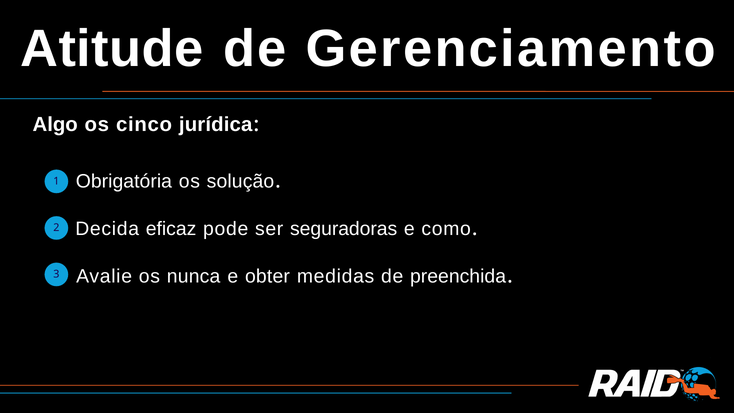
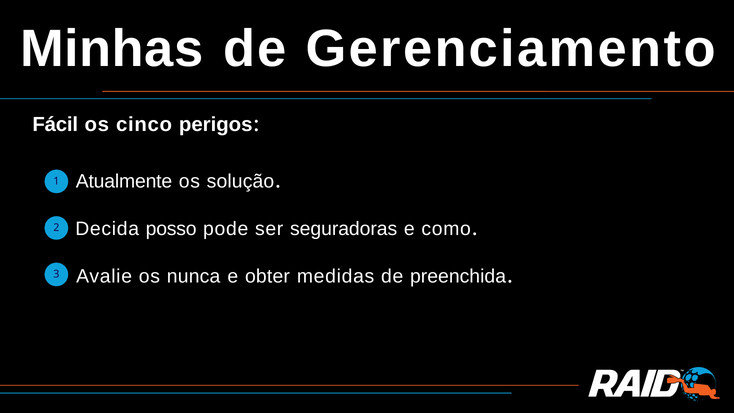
Atitude: Atitude -> Minhas (112, 49)
Algo: Algo -> Fácil (55, 124)
jurídica: jurídica -> perigos (216, 124)
Obrigatória: Obrigatória -> Atualmente (124, 181)
eficaz: eficaz -> posso (171, 229)
